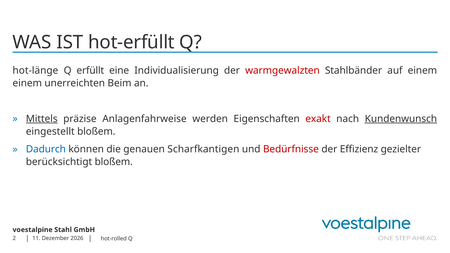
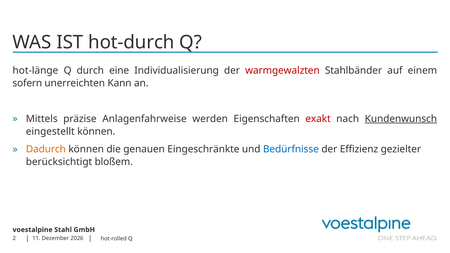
hot-erfüllt: hot-erfüllt -> hot-durch (131, 42)
erfüllt: erfüllt -> durch (90, 70)
einem: einem -> sofern (27, 83)
Beim: Beim -> Kann (120, 83)
Mittels underline: present -> none (42, 119)
eingestellt bloßem: bloßem -> können (96, 132)
Dadurch colour: blue -> orange (46, 149)
Scharfkantigen: Scharfkantigen -> Eingeschränkte (203, 149)
Bedürfnisse colour: red -> blue (291, 149)
